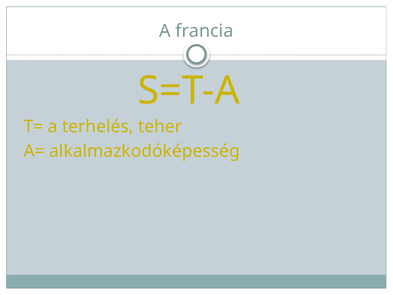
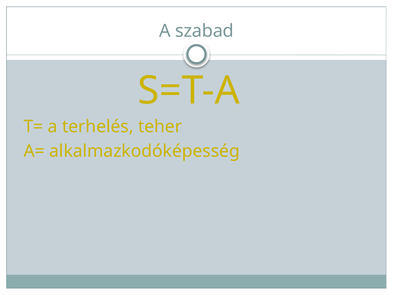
francia: francia -> szabad (204, 31)
